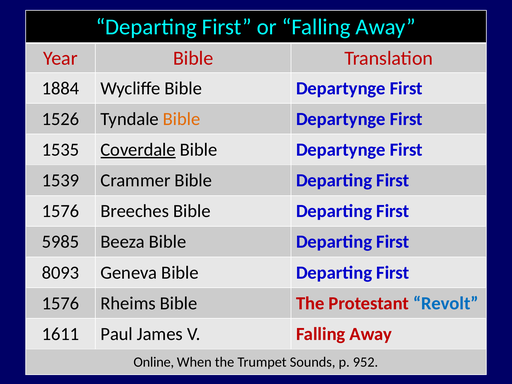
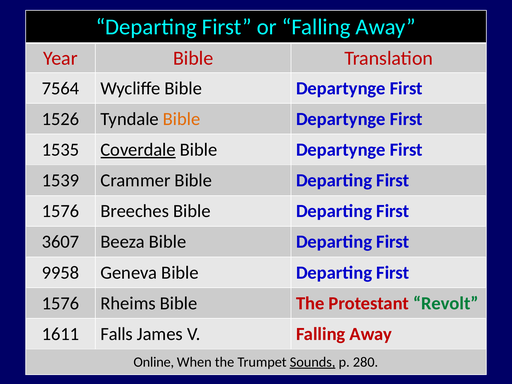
1884: 1884 -> 7564 (60, 88)
5985: 5985 -> 3607 (60, 242)
8093: 8093 -> 9958 (60, 273)
Revolt colour: blue -> green (446, 303)
Paul: Paul -> Falls (117, 334)
Sounds underline: none -> present (313, 362)
952: 952 -> 280 (366, 362)
